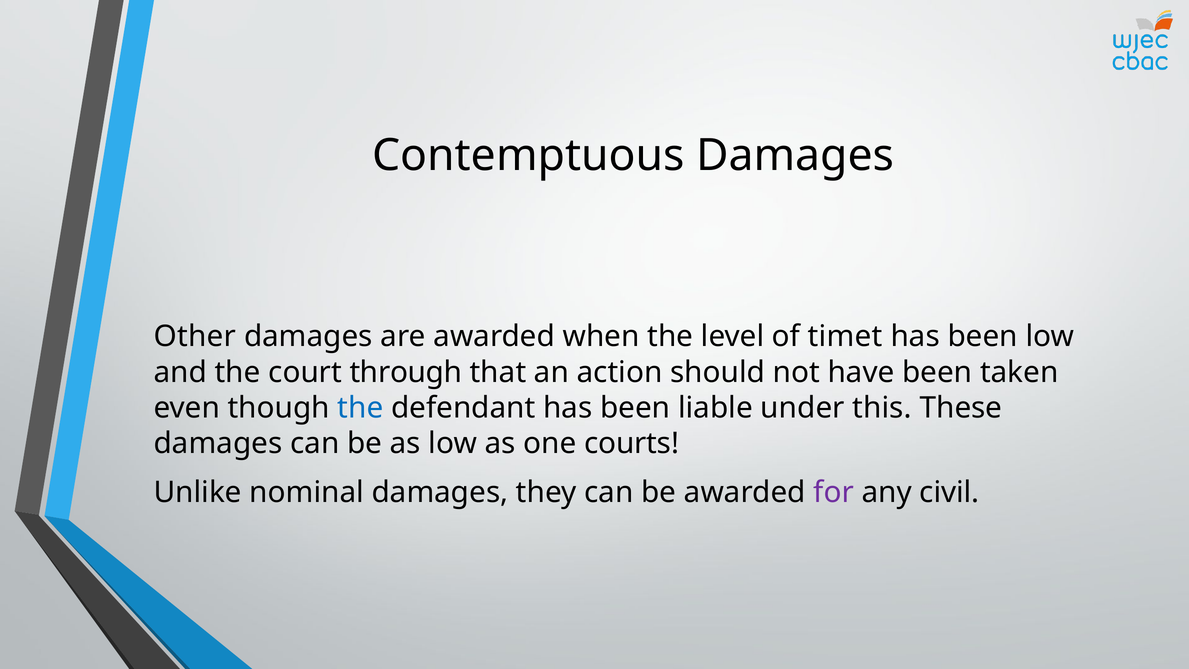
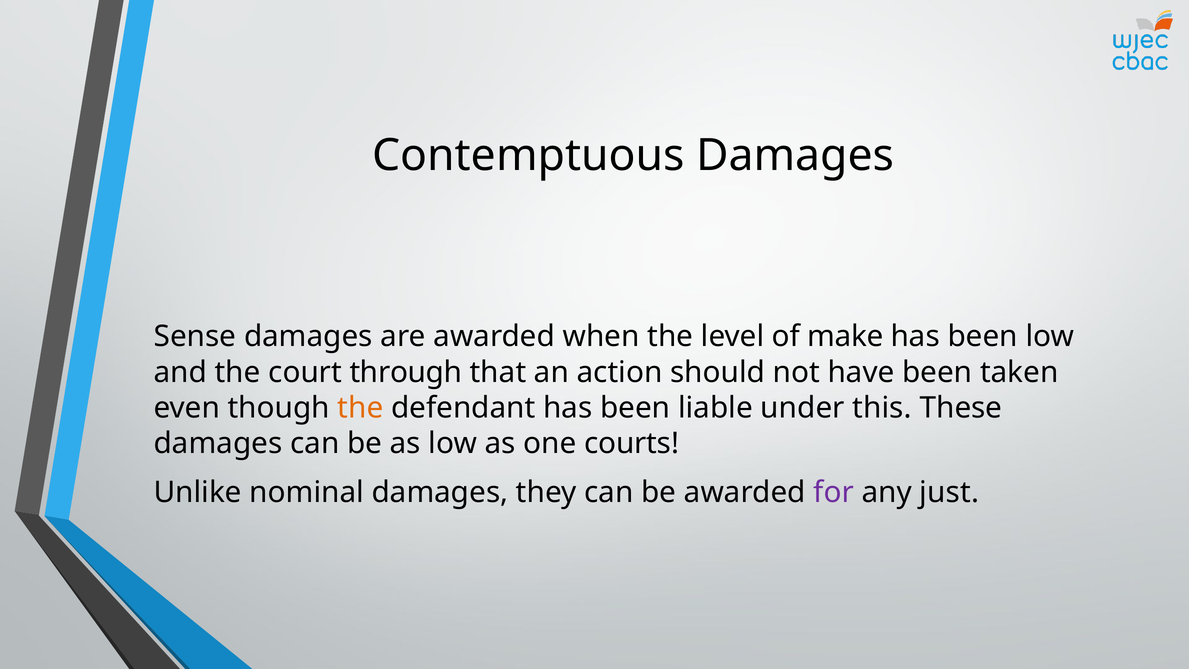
Other: Other -> Sense (195, 336)
timet: timet -> make (846, 336)
the colour: blue -> orange (360, 408)
civil: civil -> just (949, 493)
